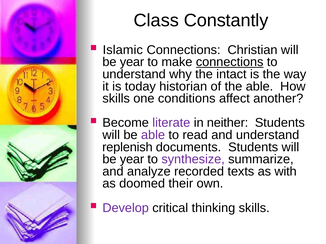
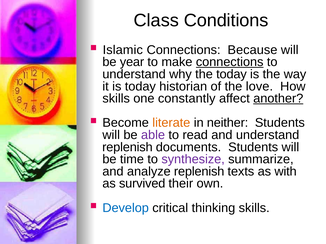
Constantly: Constantly -> Conditions (226, 20)
Christian: Christian -> Because (252, 50)
the intact: intact -> today (231, 74)
the able: able -> love (259, 87)
conditions: conditions -> constantly (187, 99)
another underline: none -> present (278, 99)
literate colour: purple -> orange (171, 123)
year: year -> time (132, 160)
analyze recorded: recorded -> replenish (199, 172)
doomed: doomed -> survived (142, 184)
Develop colour: purple -> blue (126, 208)
